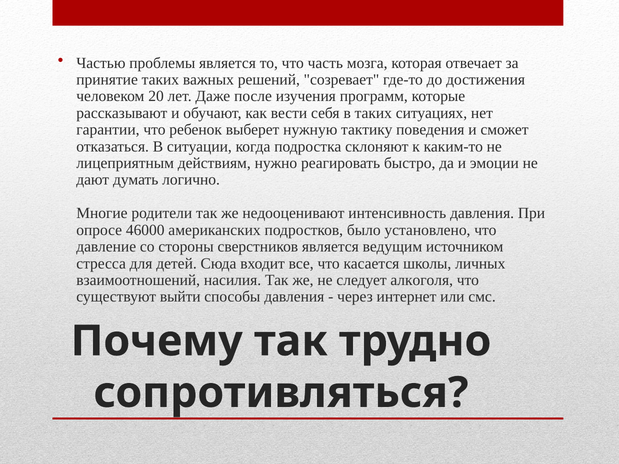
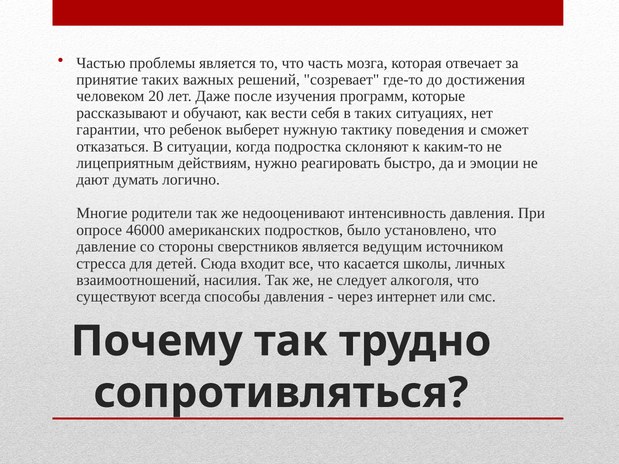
выйти: выйти -> всегда (180, 297)
